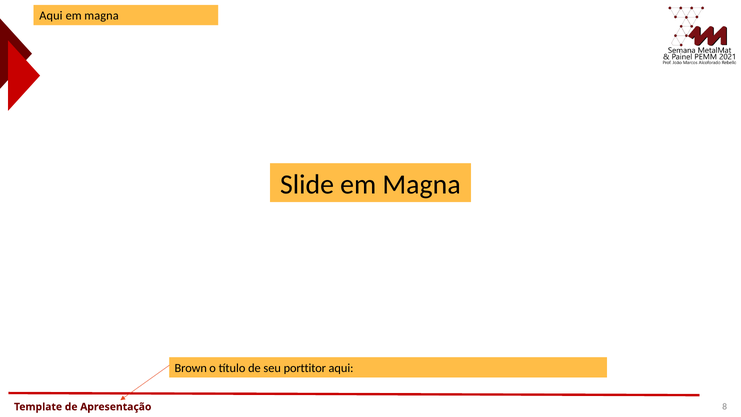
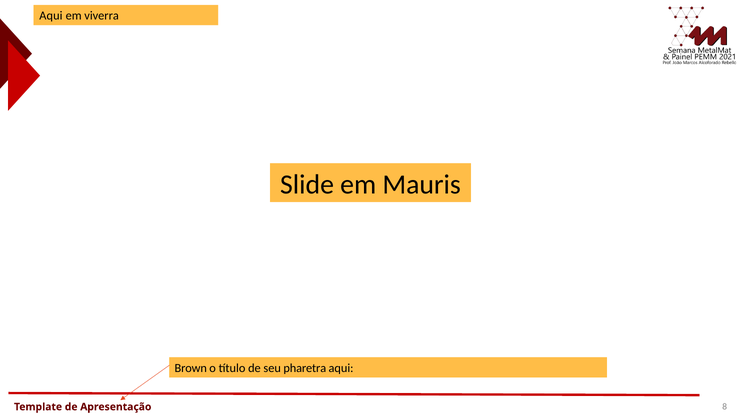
magna: magna -> viverra (102, 16)
Slide em Magna: Magna -> Mauris (422, 184)
porttitor: porttitor -> pharetra (305, 368)
